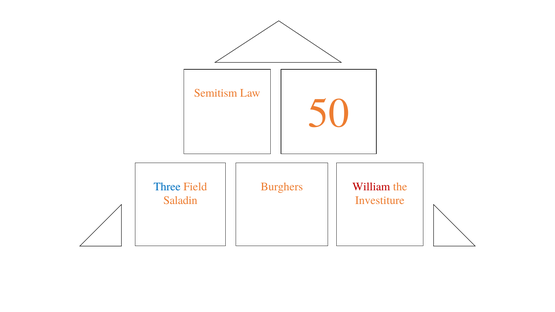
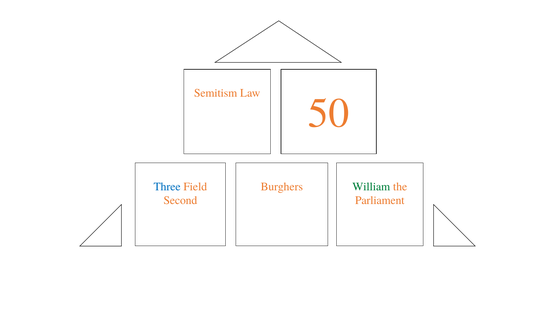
William colour: red -> green (371, 187)
Saladin: Saladin -> Second (180, 201)
Investiture: Investiture -> Parliament (380, 201)
